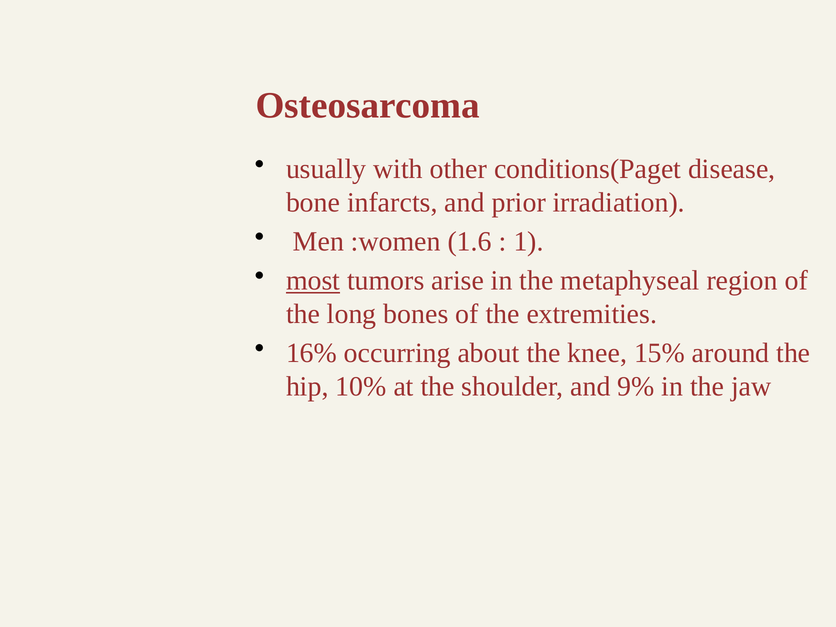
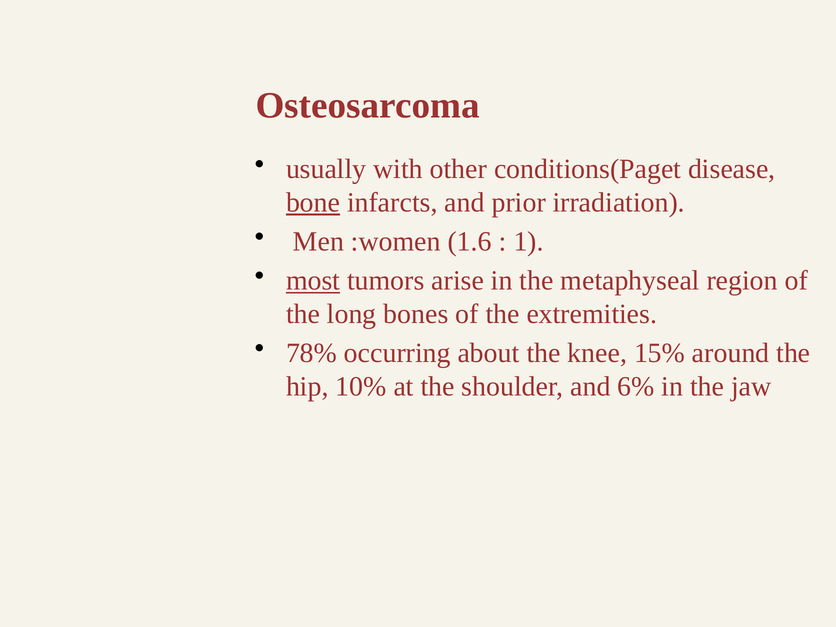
bone underline: none -> present (313, 203)
16%: 16% -> 78% (312, 353)
9%: 9% -> 6% (636, 386)
